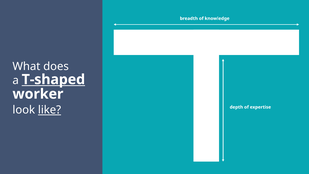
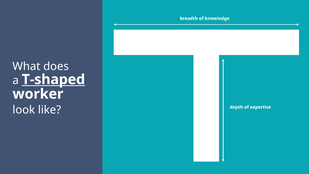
like underline: present -> none (50, 110)
